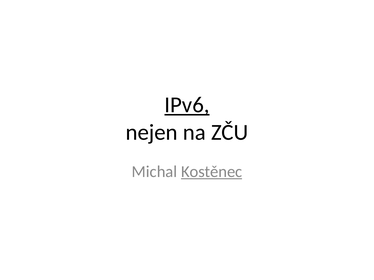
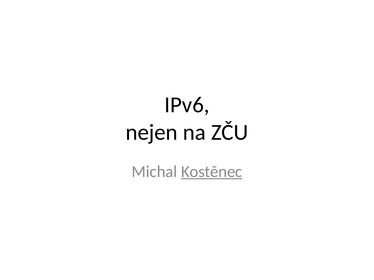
IPv6 underline: present -> none (187, 105)
